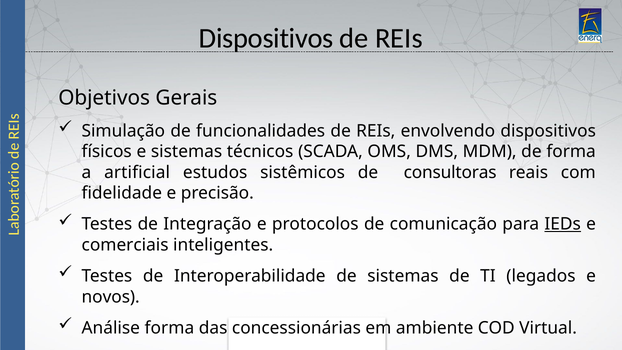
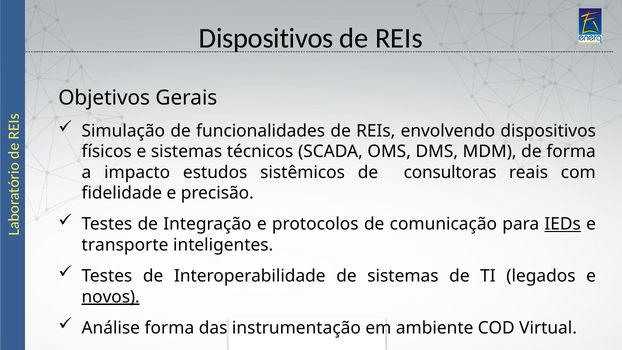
artificial: artificial -> impacto (137, 172)
comerciais: comerciais -> transporte (125, 245)
novos underline: none -> present (111, 297)
concessionárias: concessionárias -> instrumentação (296, 328)
